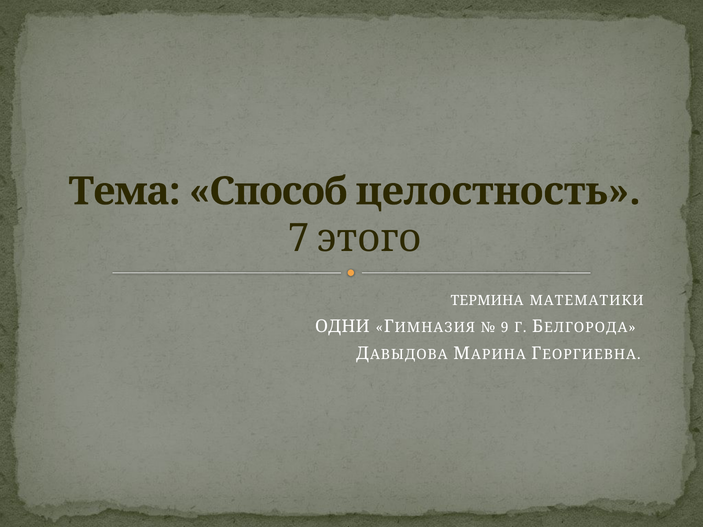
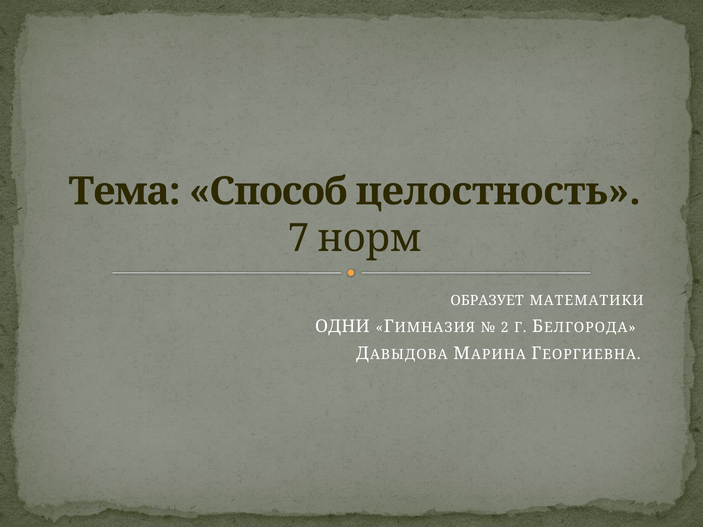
этого: этого -> норм (370, 238)
ТЕРМИНА: ТЕРМИНА -> ОБРАЗУЕТ (487, 301)
9: 9 -> 2 (505, 328)
